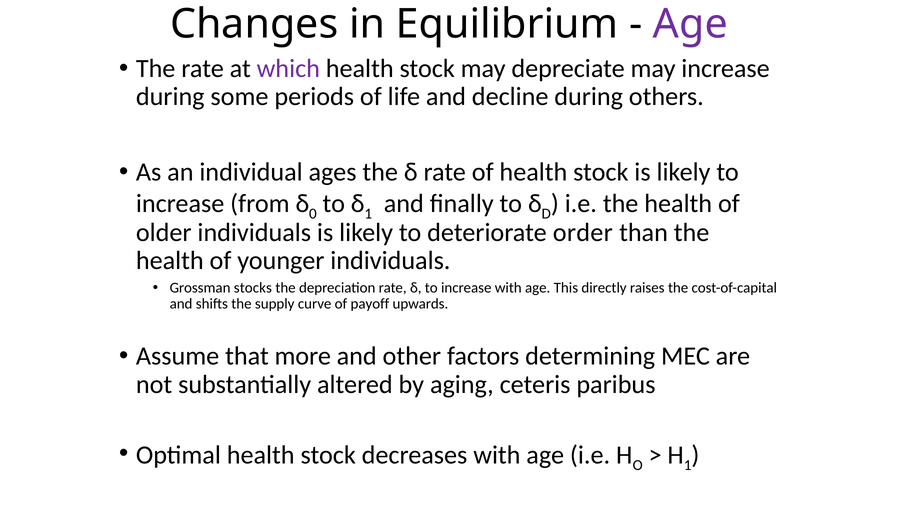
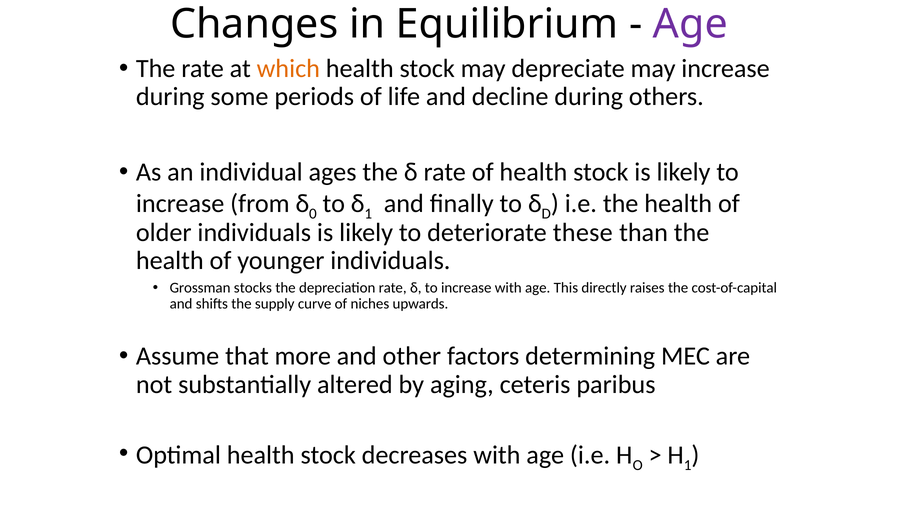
which colour: purple -> orange (288, 68)
order: order -> these (583, 232)
payoff: payoff -> niches (370, 304)
